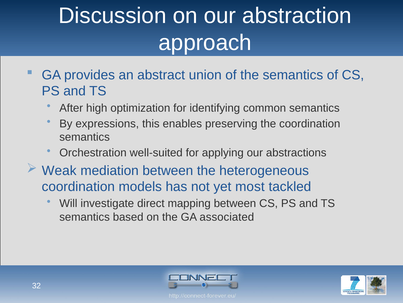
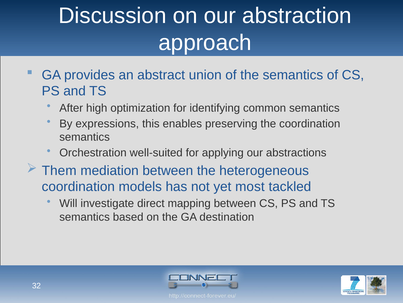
Weak: Weak -> Them (59, 170)
associated: associated -> destination (227, 217)
